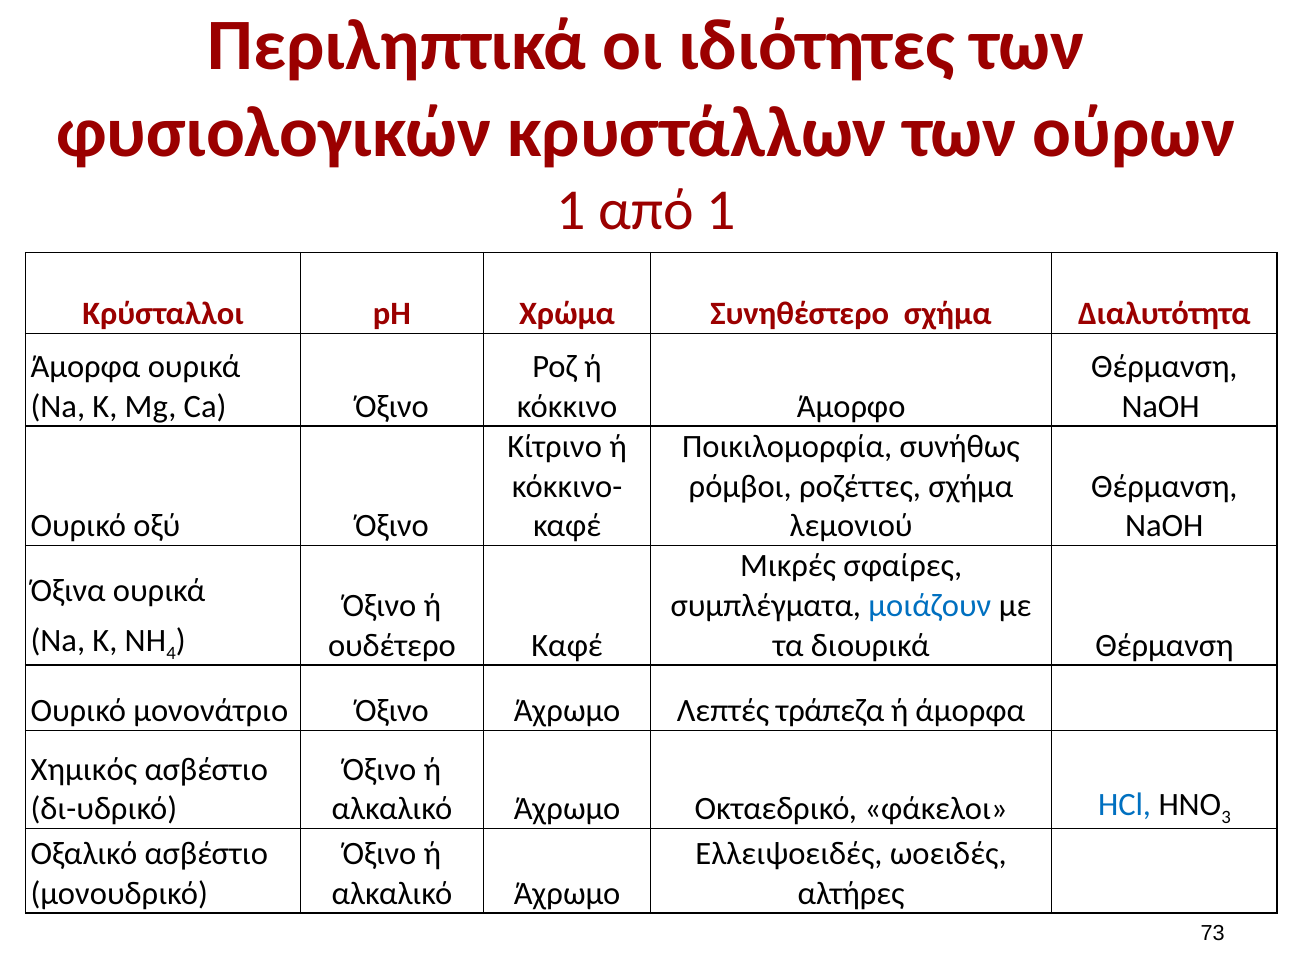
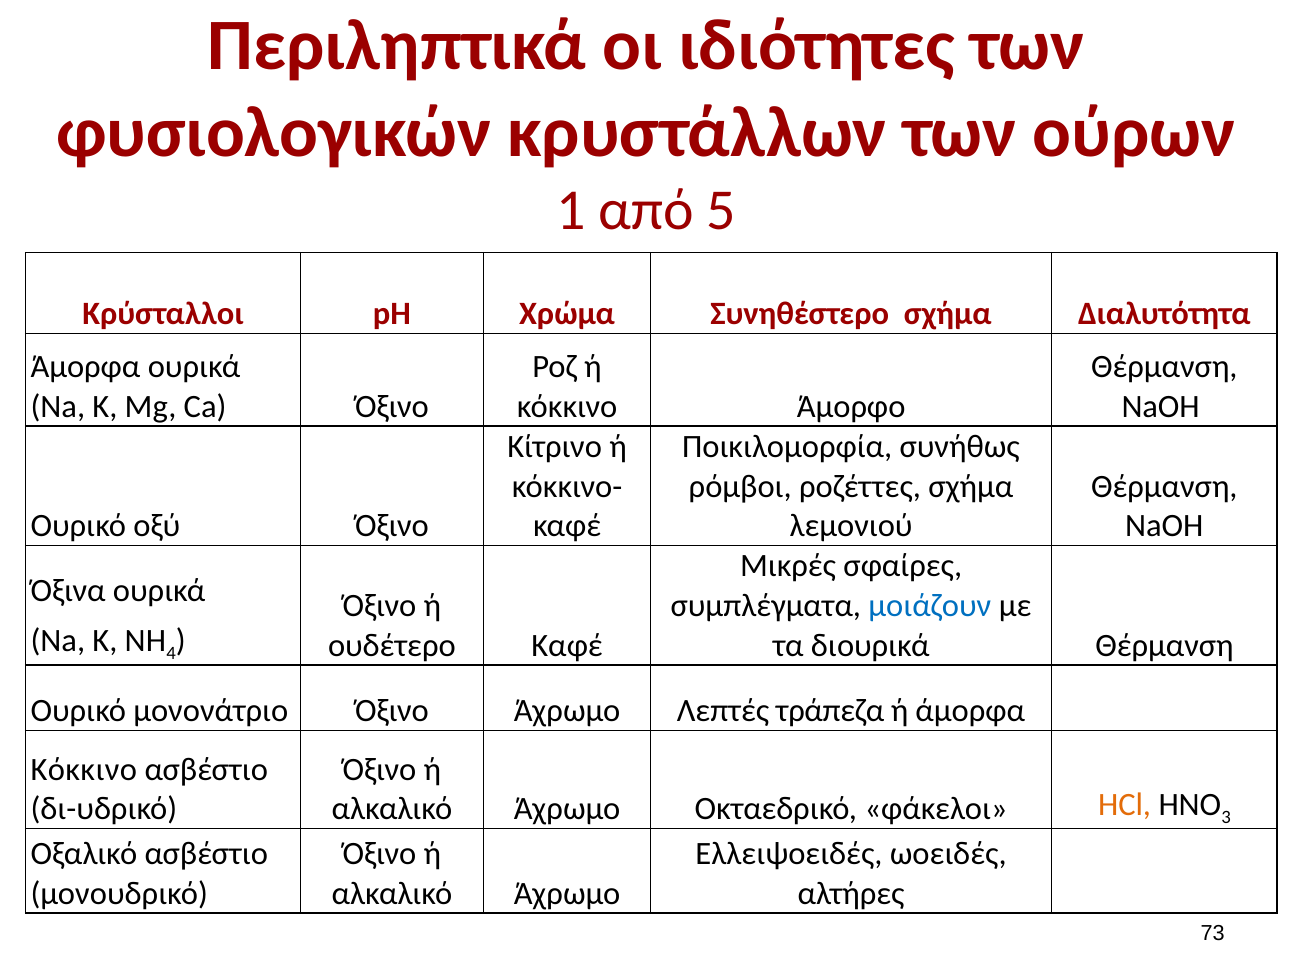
από 1: 1 -> 5 (722, 210)
Χημικός: Χημικός -> Κόκκινο (84, 770)
HCl colour: blue -> orange (1125, 805)
